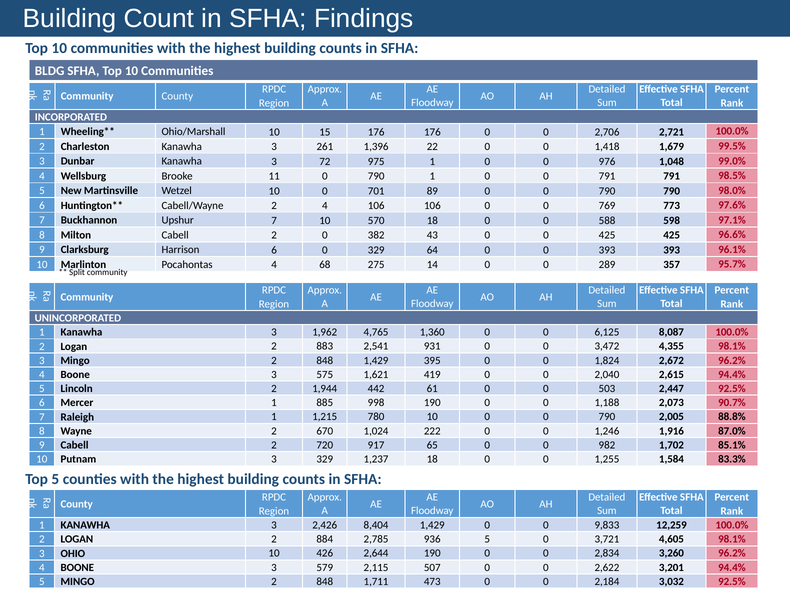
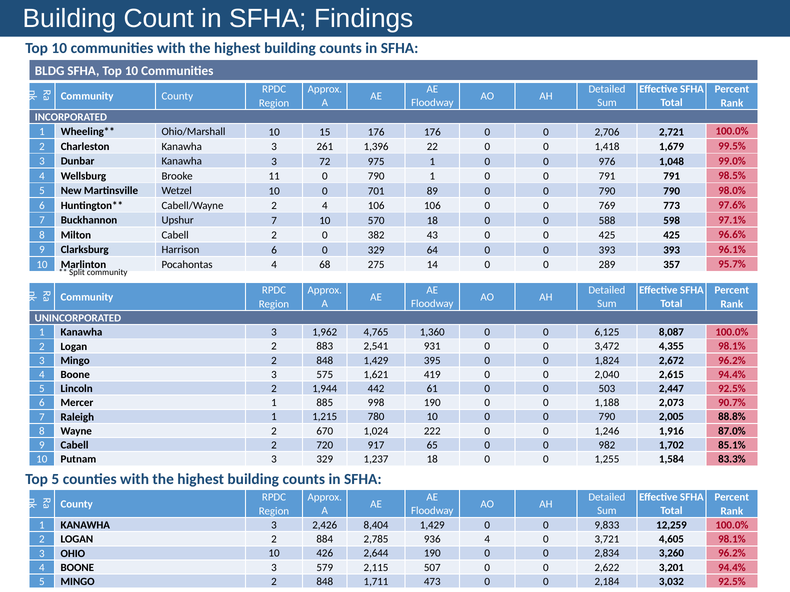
936 5: 5 -> 4 (487, 540)
